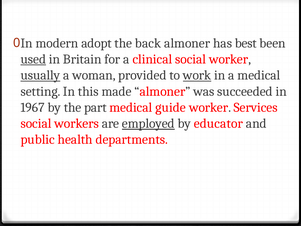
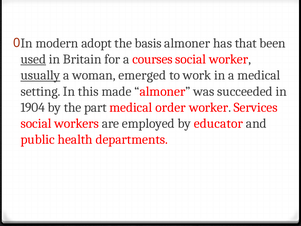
back: back -> basis (148, 43)
best: best -> that (246, 43)
clinical: clinical -> courses (152, 59)
provided: provided -> emerged (142, 75)
work underline: present -> none (197, 75)
1967: 1967 -> 1904 (33, 107)
guide: guide -> order (171, 107)
employed underline: present -> none (148, 123)
